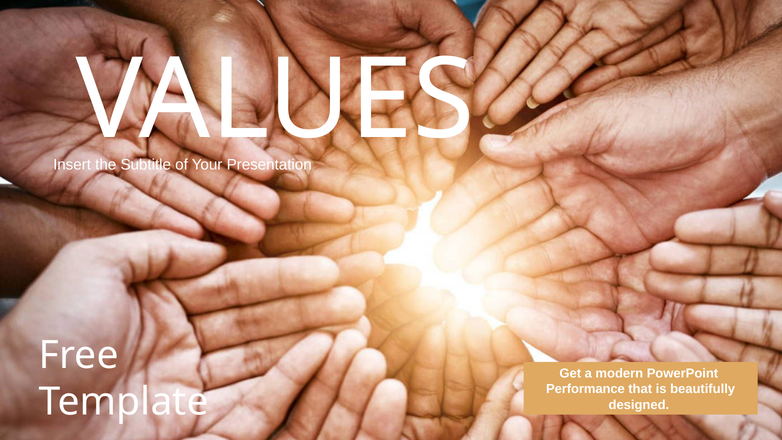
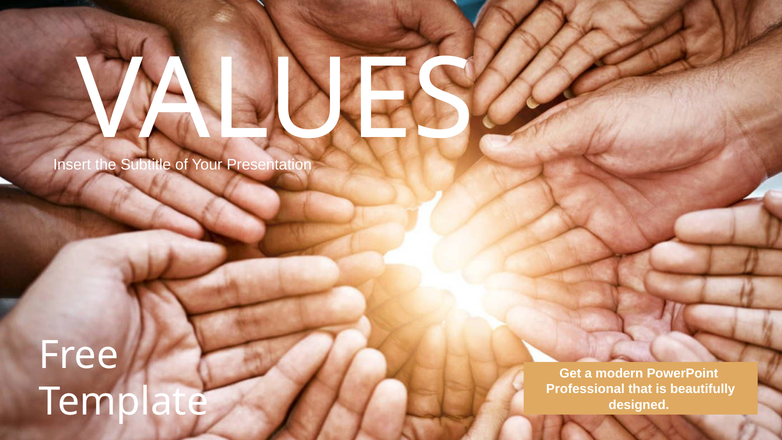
Performance: Performance -> Professional (585, 389)
